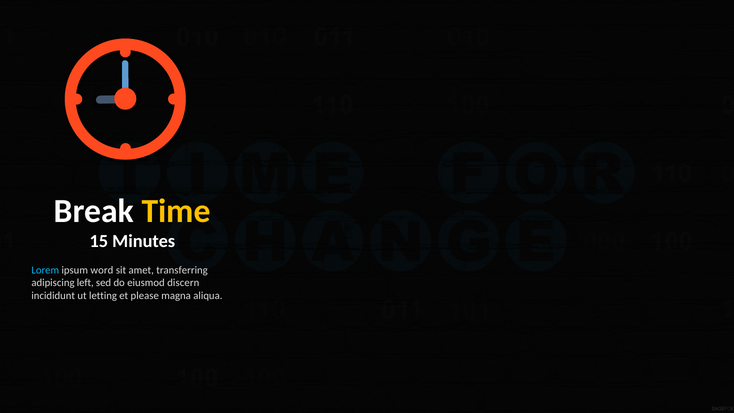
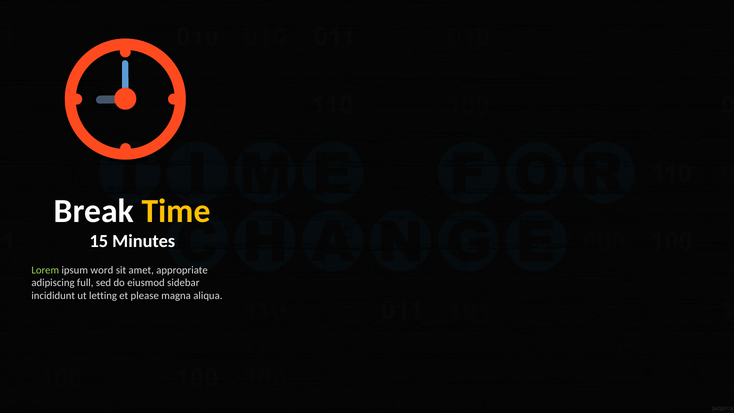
Lorem colour: light blue -> light green (45, 270)
transferring: transferring -> appropriate (182, 270)
left: left -> full (85, 283)
discern: discern -> sidebar (183, 283)
